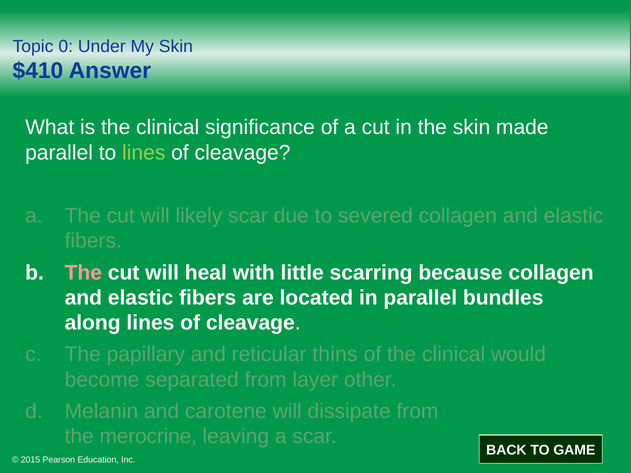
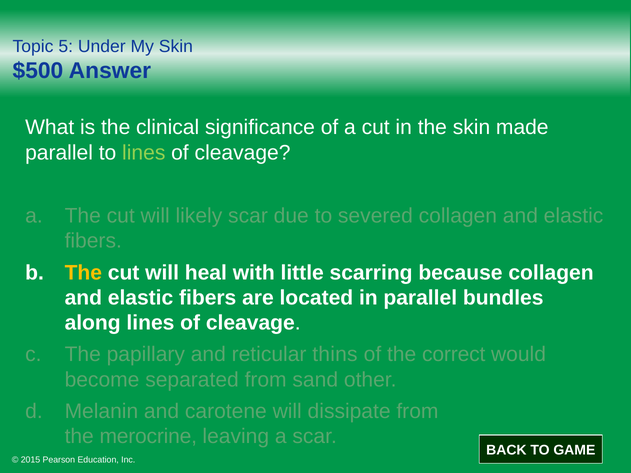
0: 0 -> 5 (66, 46)
$410: $410 -> $500 (38, 71)
The colour: pink -> yellow (83, 273)
of the clinical: clinical -> correct (454, 355)
layer: layer -> sand (315, 380)
